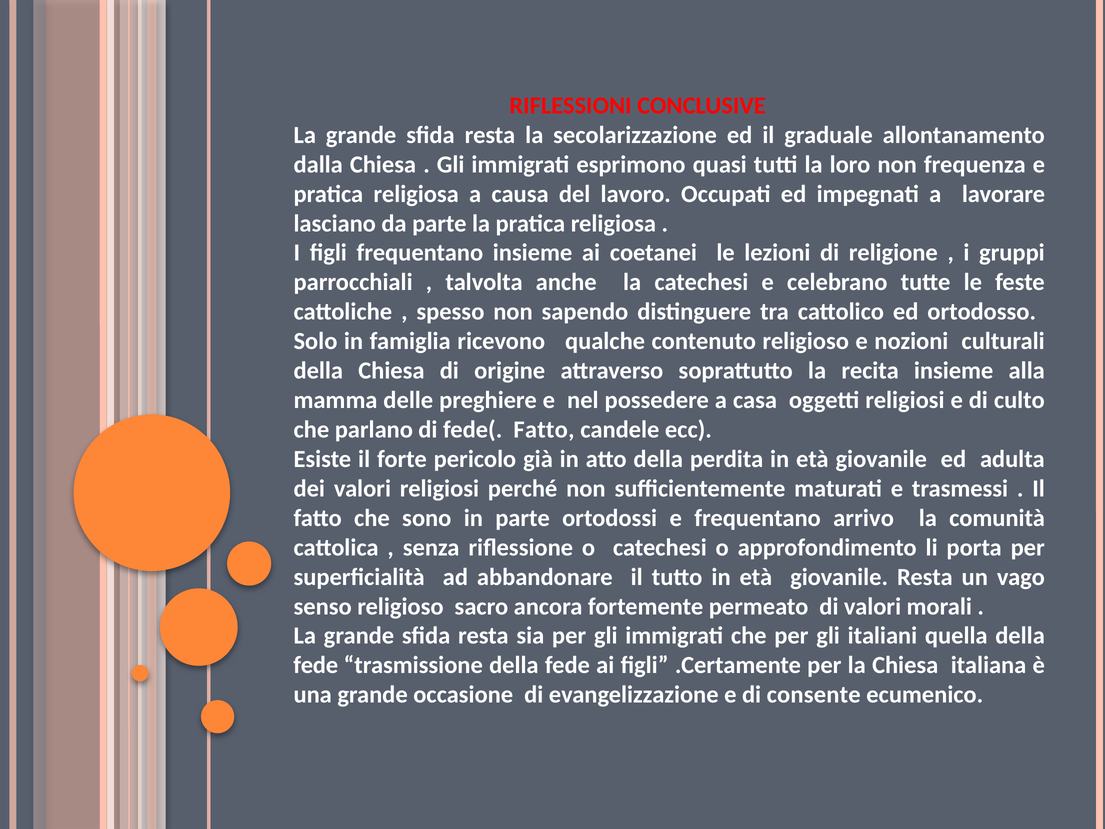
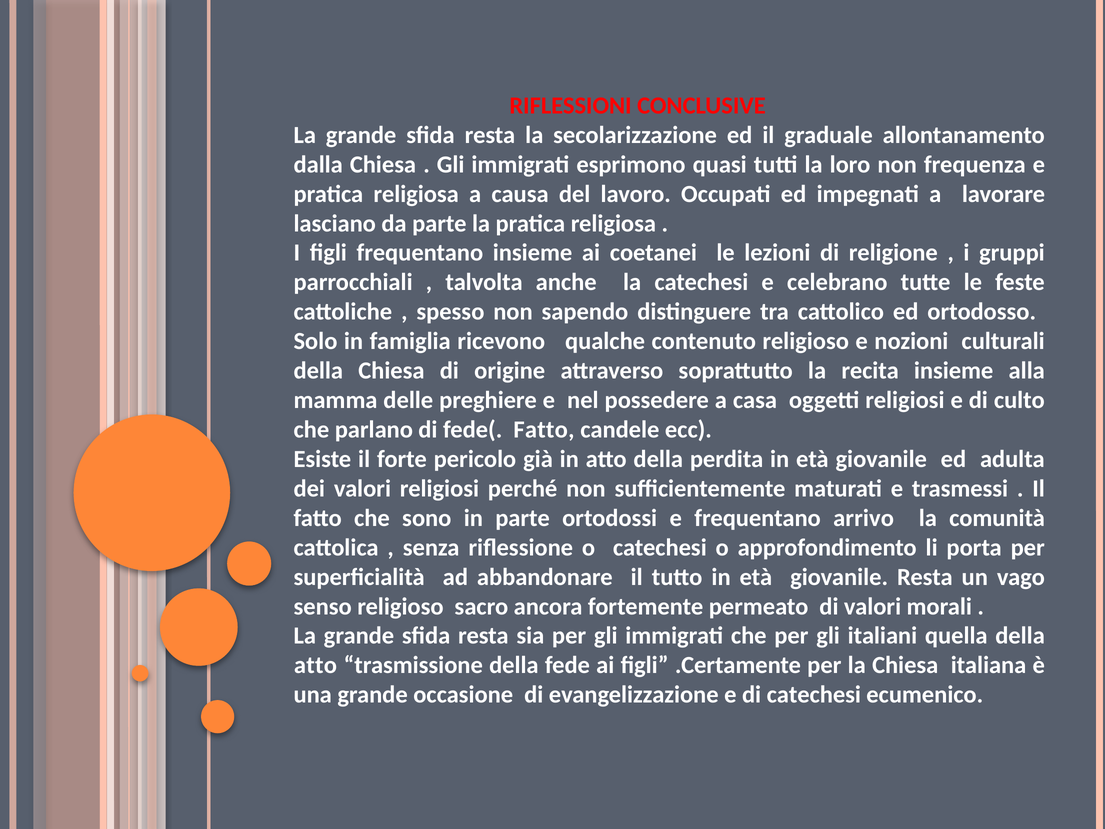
fede: fede -> atto (315, 665)
di consente: consente -> catechesi (814, 695)
